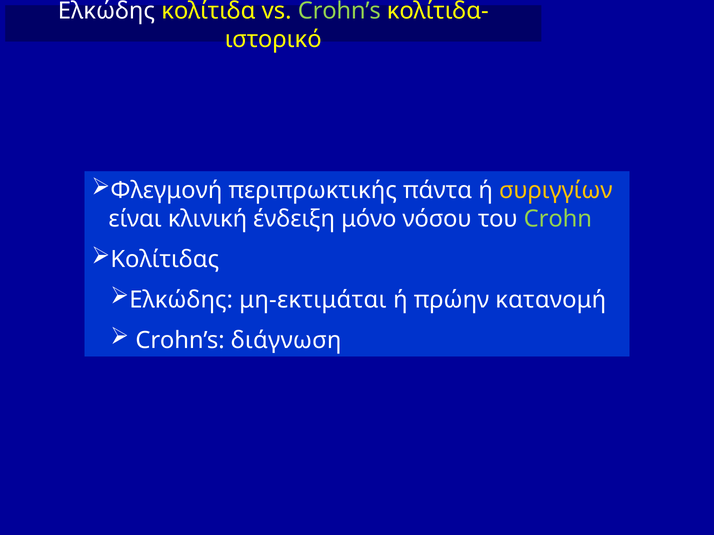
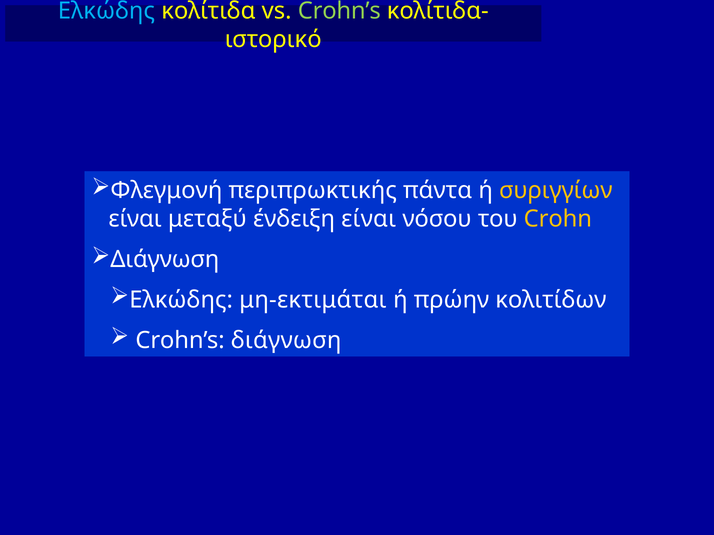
Ελκώδης colour: white -> light blue (106, 11)
κλινική: κλινική -> μεταξύ (207, 219)
ένδειξη μόνο: μόνο -> είναι (369, 219)
Crohn colour: light green -> yellow (558, 219)
Κολίτιδας: Κολίτιδας -> Διάγνωση (165, 260)
κατανομή: κατανομή -> κολιτίδων (551, 300)
